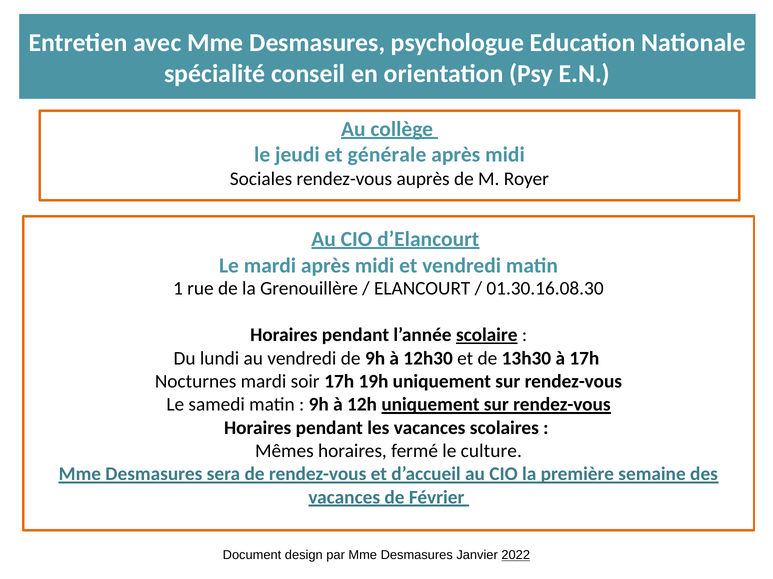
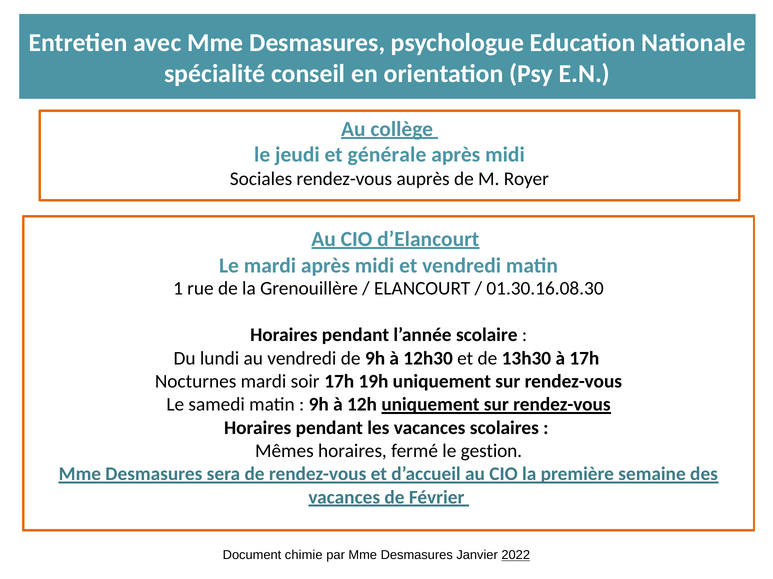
scolaire underline: present -> none (487, 335)
culture: culture -> gestion (491, 451)
design: design -> chimie (304, 556)
